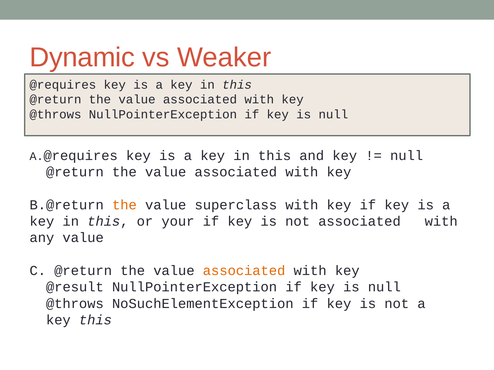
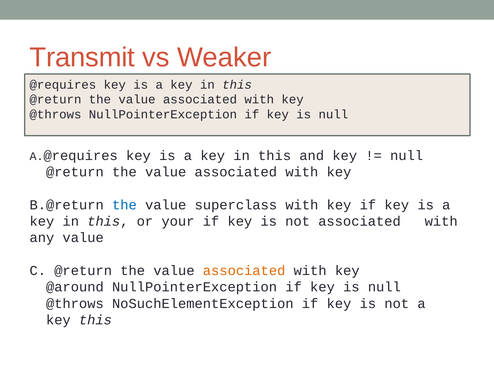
Dynamic: Dynamic -> Transmit (82, 57)
the colour: orange -> blue (124, 205)
@result: @result -> @around (75, 287)
